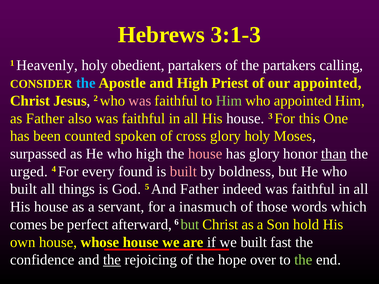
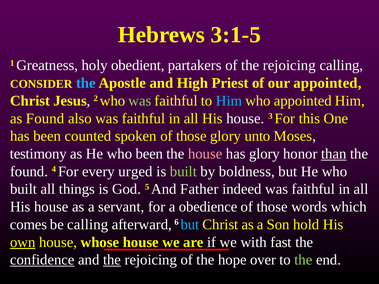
3:1-3: 3:1-3 -> 3:1-5 (236, 35)
Heavenly: Heavenly -> Greatness (47, 65)
of the partakers: partakers -> rejoicing (289, 65)
was colour: pink -> light green (140, 101)
Him colour: light green -> light blue (229, 101)
as Father: Father -> Found (45, 119)
cross: cross -> those (191, 136)
glory holy: holy -> unto (257, 136)
surpassed: surpassed -> testimony (38, 154)
who high: high -> been (149, 154)
urged: urged -> found (29, 172)
found: found -> urged (136, 172)
built colour: pink -> light green (183, 172)
inasmuch: inasmuch -> obedience (208, 207)
be perfect: perfect -> calling (88, 225)
but colour: light green -> light blue (190, 225)
own underline: none -> present (23, 242)
built: built -> with (254, 242)
confidence underline: none -> present (42, 260)
